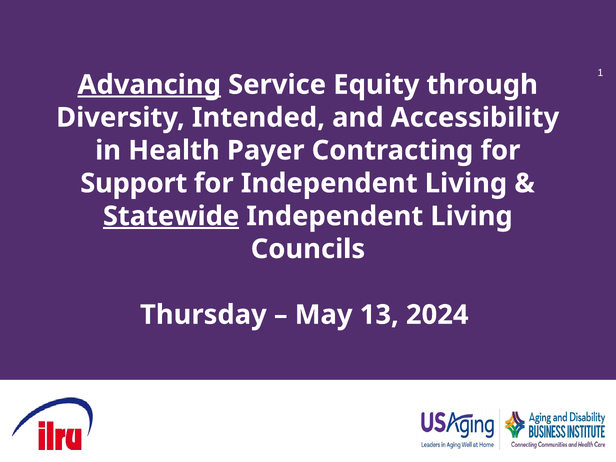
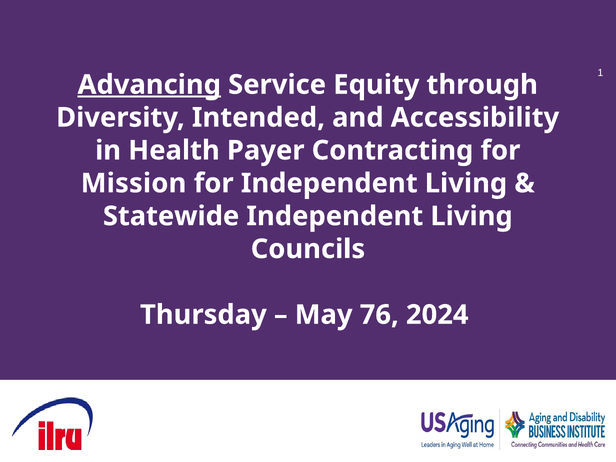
Support: Support -> Mission (134, 183)
Statewide underline: present -> none (171, 216)
13: 13 -> 76 (379, 315)
